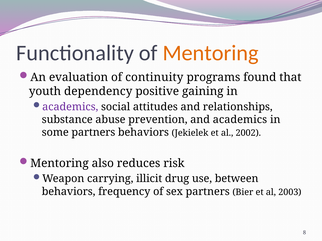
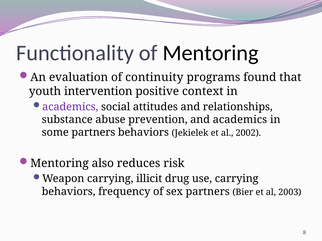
Mentoring colour: orange -> black (211, 53)
dependency: dependency -> intervention (98, 91)
gaining: gaining -> context (203, 91)
use between: between -> carrying (237, 179)
